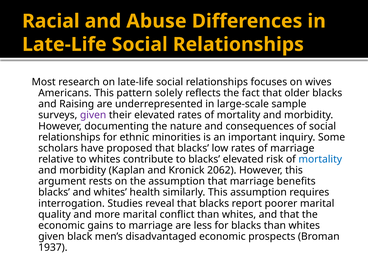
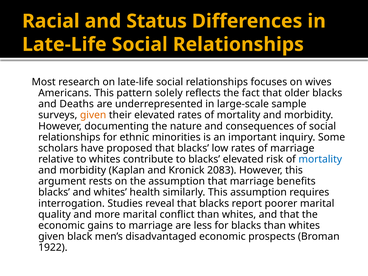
Abuse: Abuse -> Status (157, 21)
Raising: Raising -> Deaths (77, 104)
given colour: purple -> orange (93, 115)
2062: 2062 -> 2083 (222, 170)
1937: 1937 -> 1922 (53, 248)
